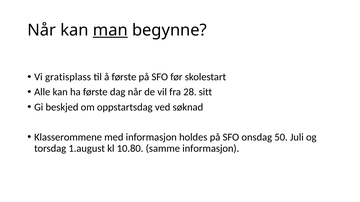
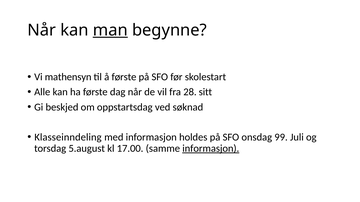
gratisplass: gratisplass -> mathensyn (68, 77)
Klasserommene: Klasserommene -> Klasseinndeling (68, 137)
50: 50 -> 99 (281, 137)
1.august: 1.august -> 5.august (87, 149)
10.80: 10.80 -> 17.00 (130, 149)
informasjon underline: none -> present (211, 149)
